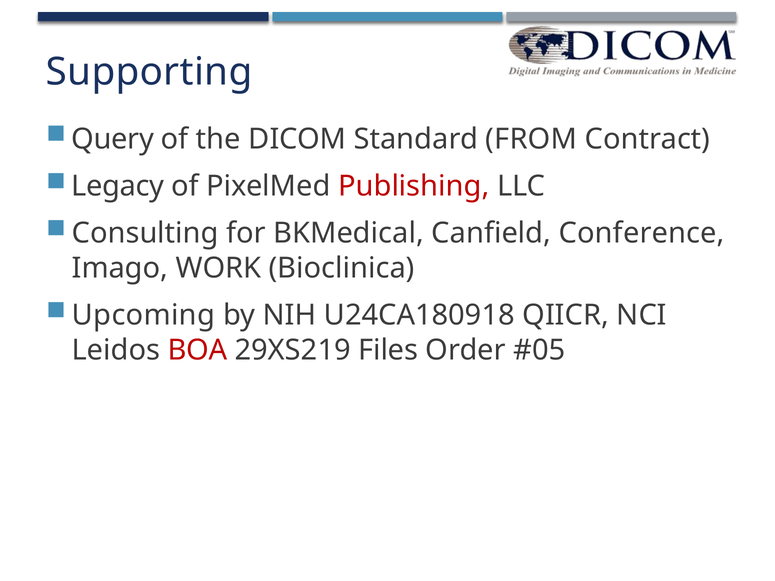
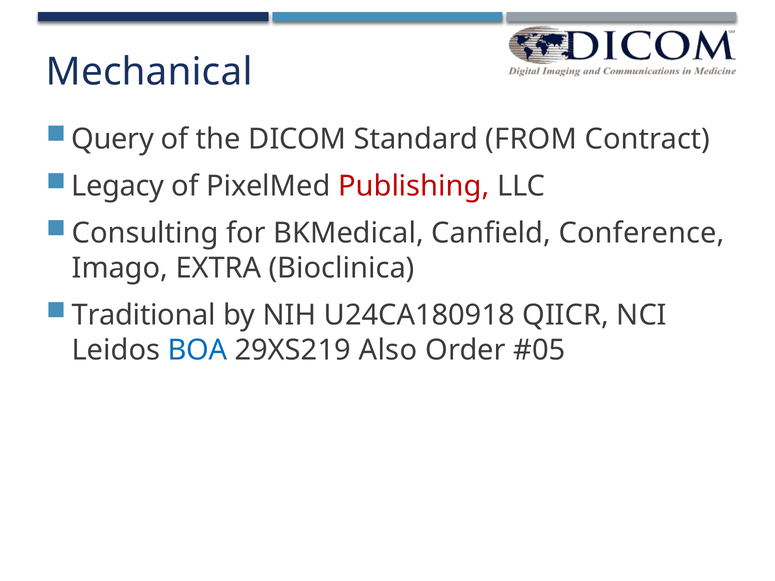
Supporting: Supporting -> Mechanical (149, 72)
WORK: WORK -> EXTRA (218, 268)
Upcoming: Upcoming -> Traditional (144, 316)
BOA colour: red -> blue (198, 350)
Files: Files -> Also (388, 350)
